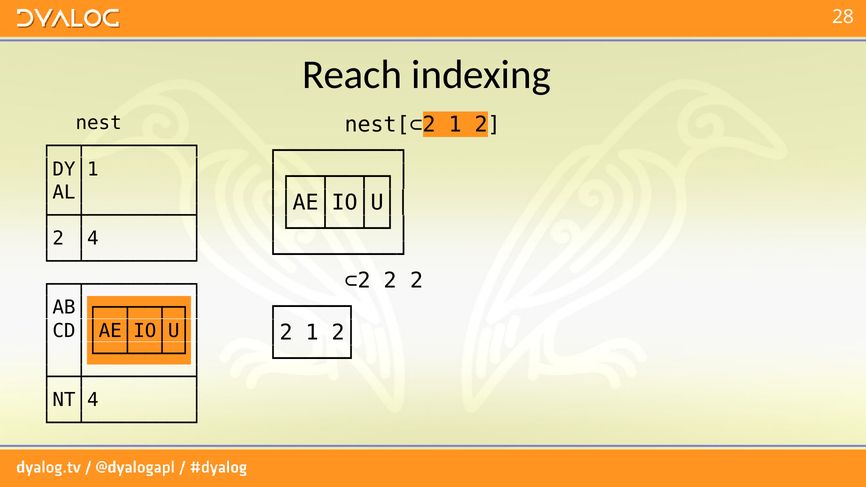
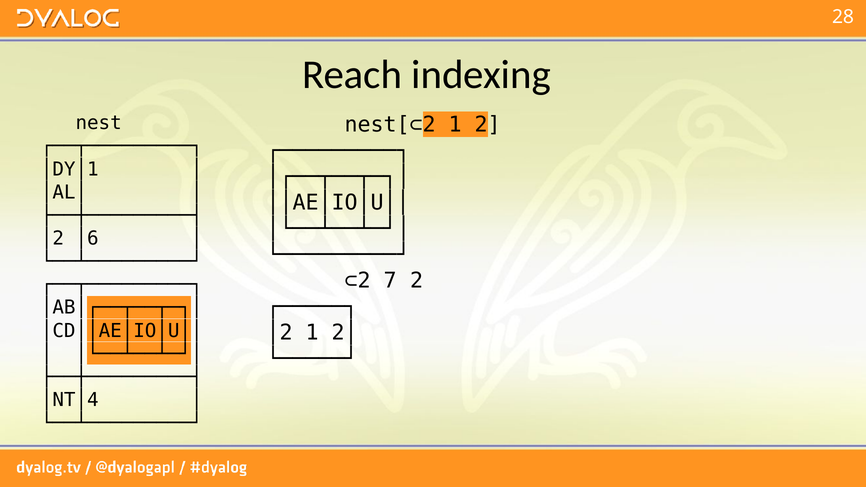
│4: │4 -> │6 (87, 238)
⊂2 2: 2 -> 7 (390, 281)
